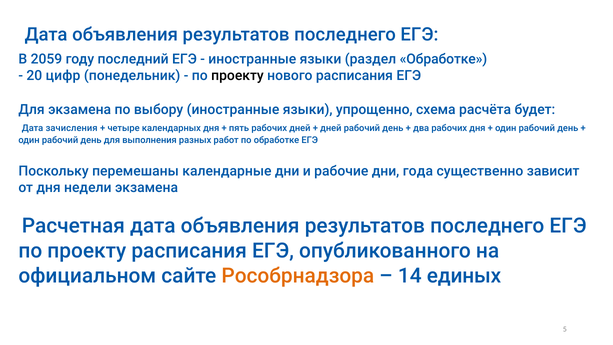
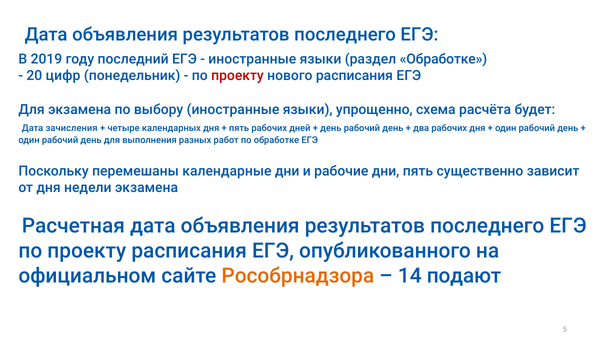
2059: 2059 -> 2019 (46, 59)
проекту colour: black -> red (237, 76)
дней: дней -> день (331, 128)
дни года: года -> пять (418, 171)
единых: единых -> подают (464, 276)
